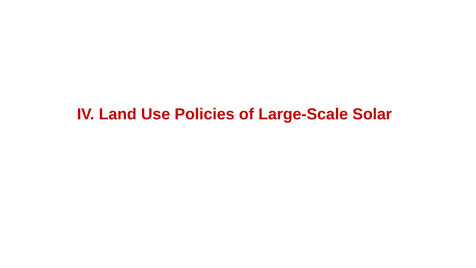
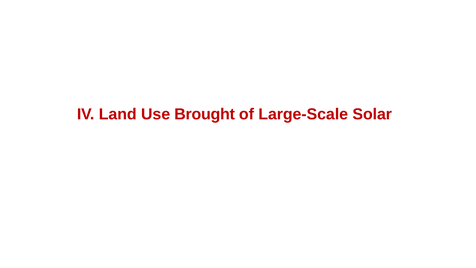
Policies: Policies -> Brought (205, 114)
